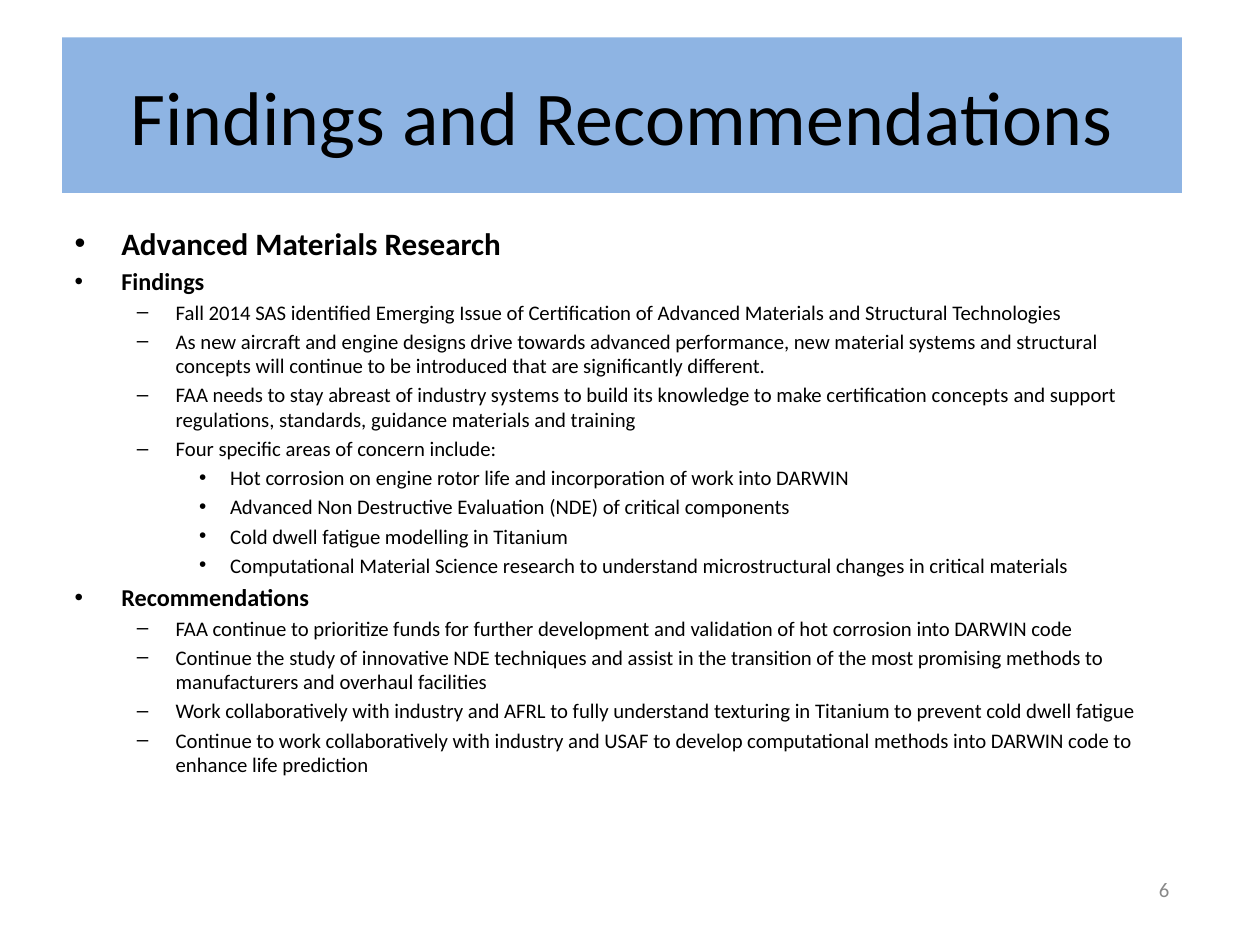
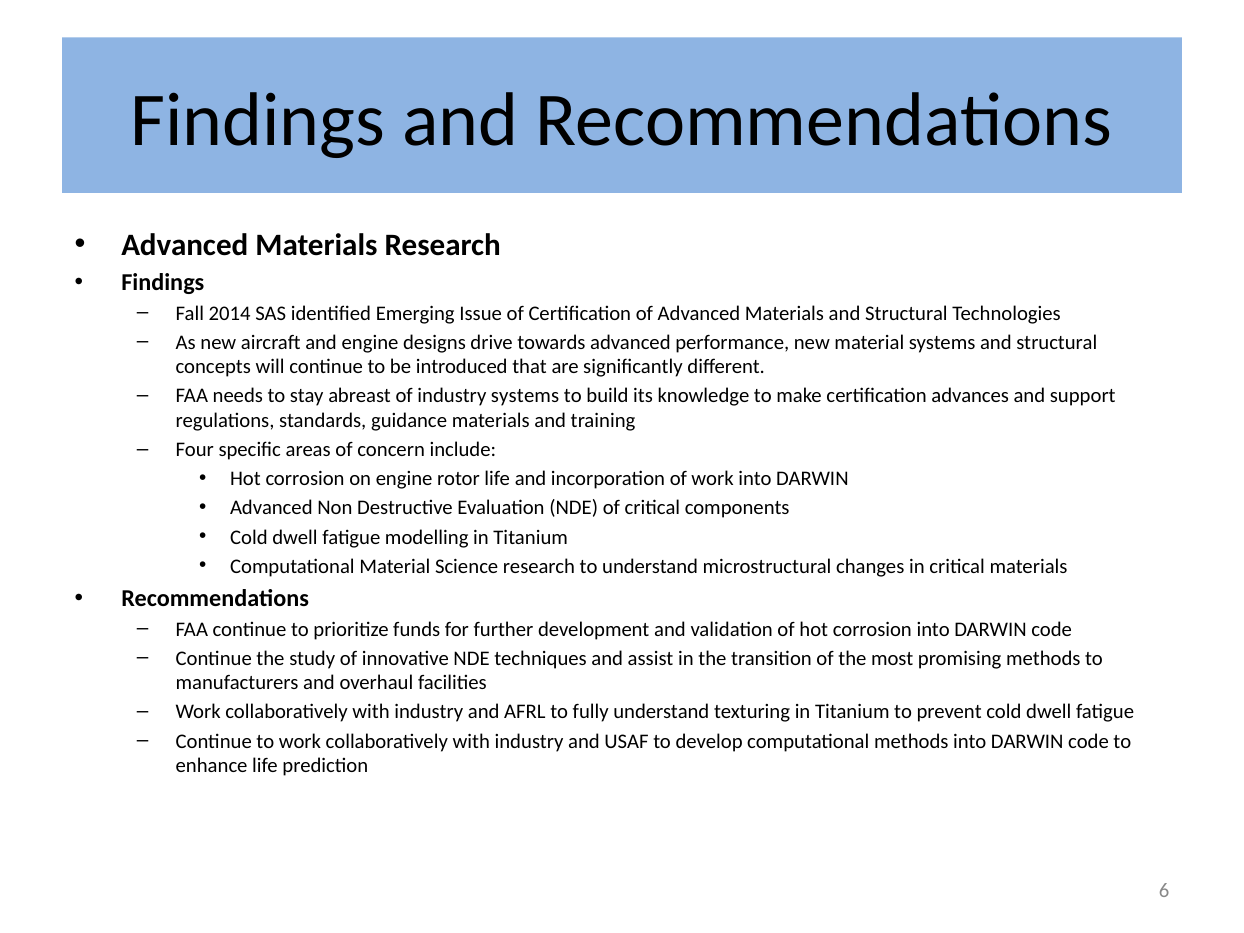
certification concepts: concepts -> advances (970, 396)
